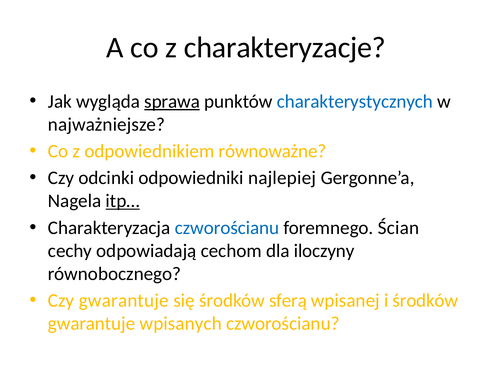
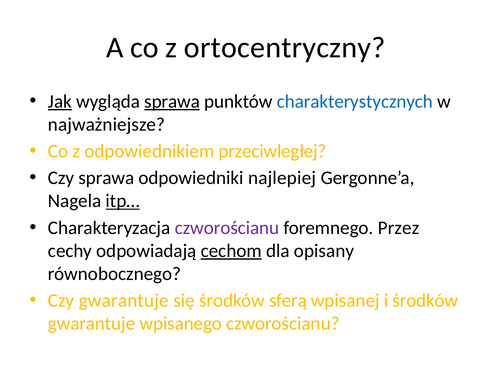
charakteryzacje: charakteryzacje -> ortocentryczny (285, 48)
Jak underline: none -> present (60, 101)
równoważne: równoważne -> przeciwległej (273, 151)
Czy odcinki: odcinki -> sprawa (106, 178)
czworościanu colour: blue -> purple (227, 228)
Ścian: Ścian -> Przez (399, 228)
cechom underline: none -> present (231, 251)
iloczyny: iloczyny -> opisany (324, 251)
wpisanych: wpisanych -> wpisanego (181, 323)
